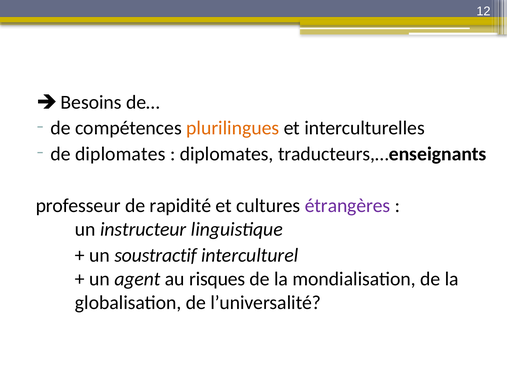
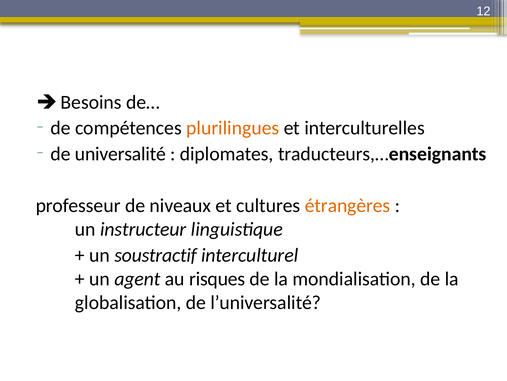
de diplomates: diplomates -> universalité (120, 154)
rapidité: rapidité -> niveaux (180, 205)
étrangères colour: purple -> orange (348, 205)
